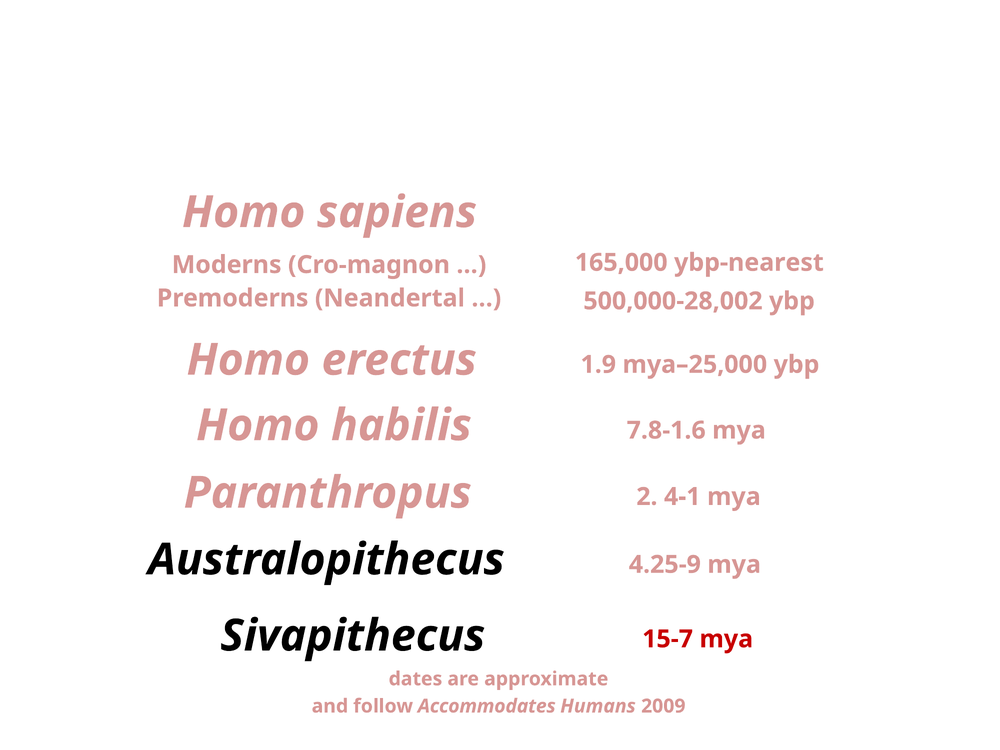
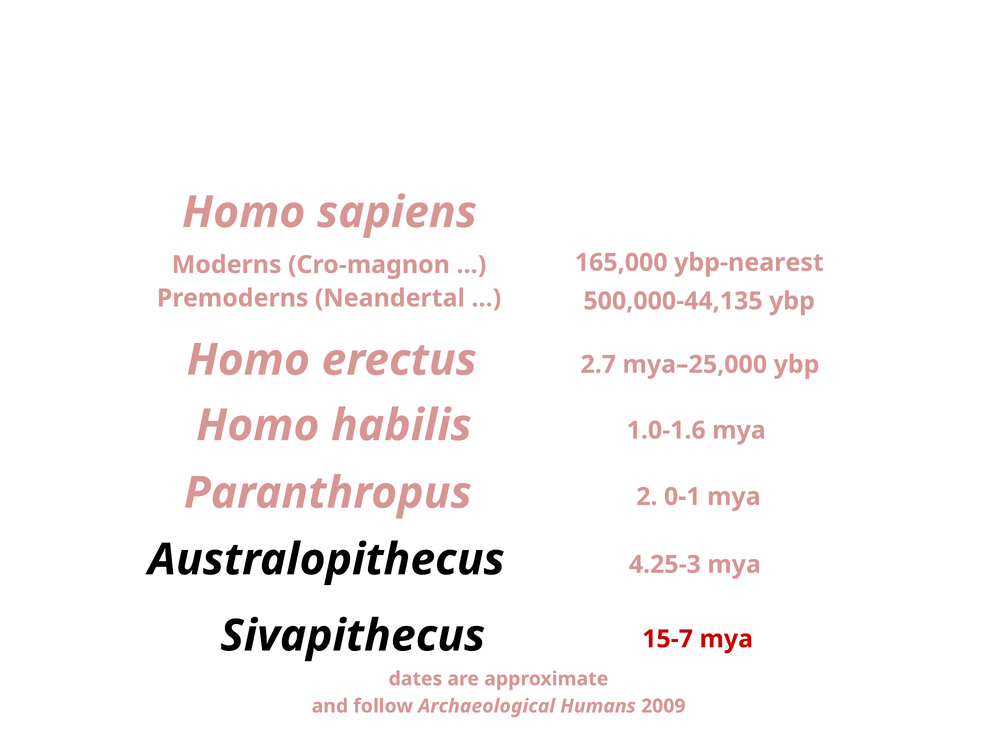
500,000-28,002: 500,000-28,002 -> 500,000-44,135 (673, 301)
1.9: 1.9 -> 2.7 (598, 365)
7.8-1.6: 7.8-1.6 -> 1.0-1.6 (666, 430)
4-1: 4-1 -> 0-1 (682, 497)
4.25-9: 4.25-9 -> 4.25-3 (665, 565)
Accommodates: Accommodates -> Archaeological (487, 706)
